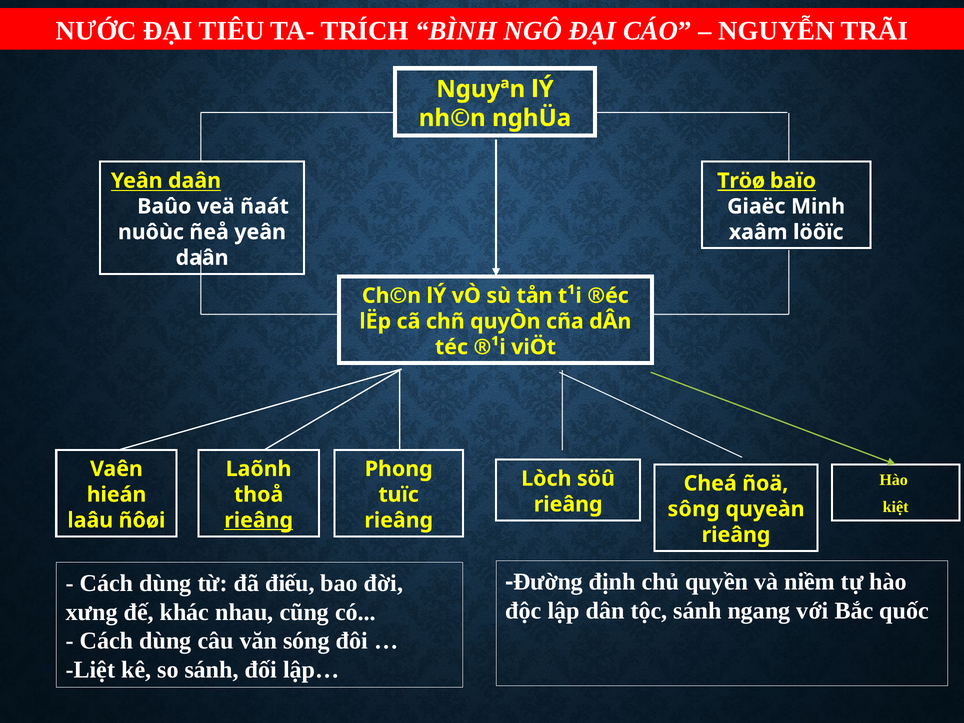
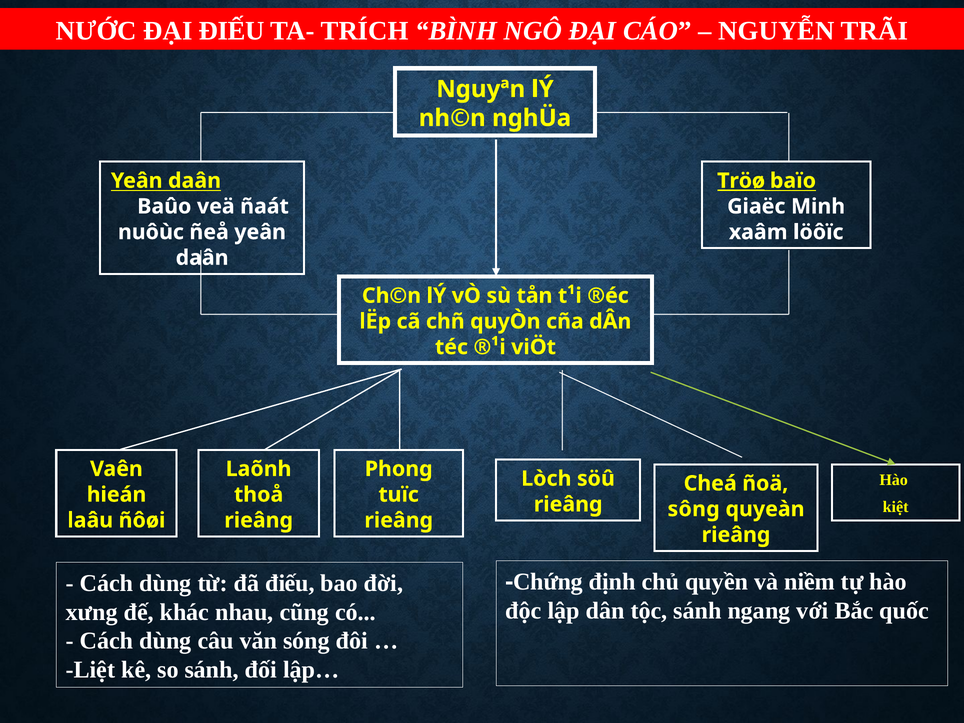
ĐẠI TIÊU: TIÊU -> ĐIẾU (232, 31)
rieâng underline: present -> none (259, 520)
Đường: Đường -> Chứng (548, 582)
